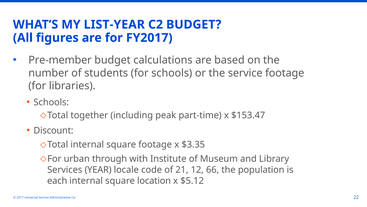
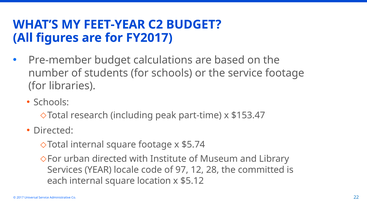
LIST-YEAR: LIST-YEAR -> FEET-YEAR (114, 24)
together: together -> research (89, 115)
Discount: Discount -> Directed (53, 130)
$3.35: $3.35 -> $5.74 (193, 144)
urban through: through -> directed (110, 158)
21: 21 -> 97 (182, 169)
66: 66 -> 28 (213, 169)
population: population -> committed (261, 169)
